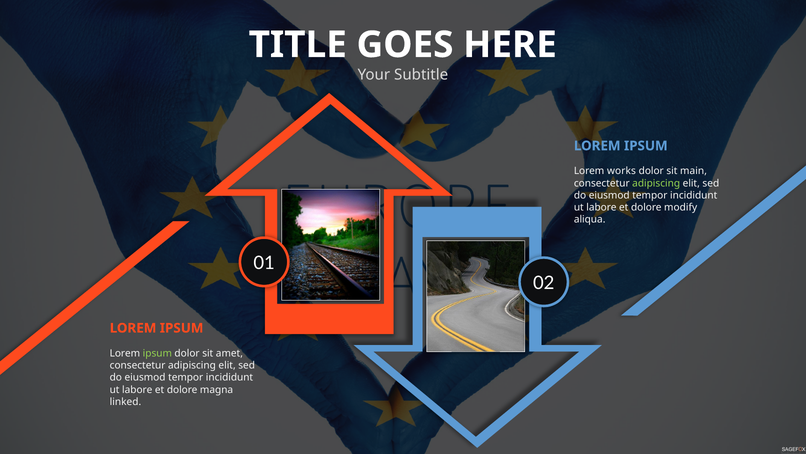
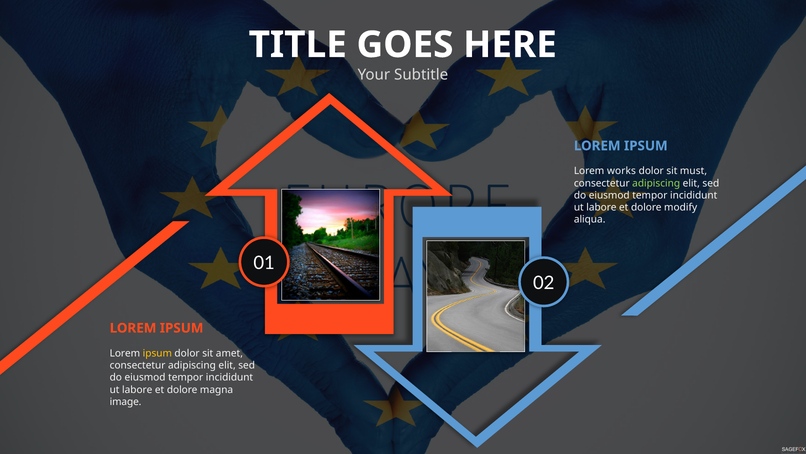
main: main -> must (694, 171)
ipsum colour: light green -> yellow (157, 353)
linked: linked -> image (126, 401)
